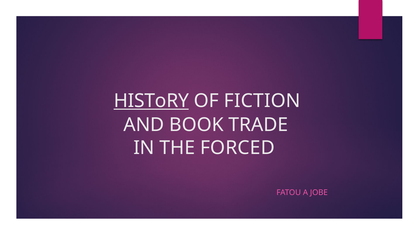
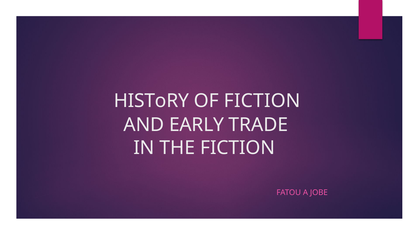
HISToRY underline: present -> none (151, 101)
BOOK: BOOK -> EARLY (197, 125)
THE FORCED: FORCED -> FICTION (238, 148)
